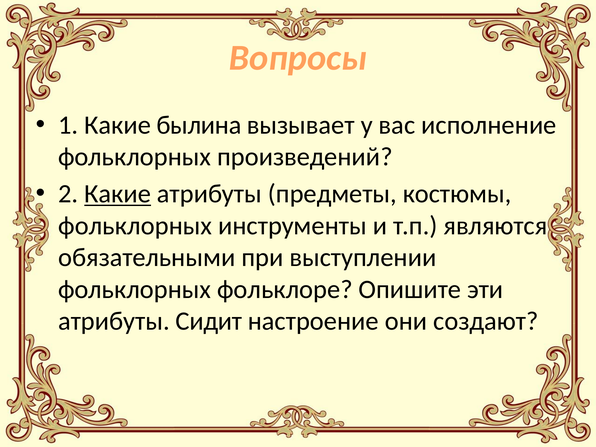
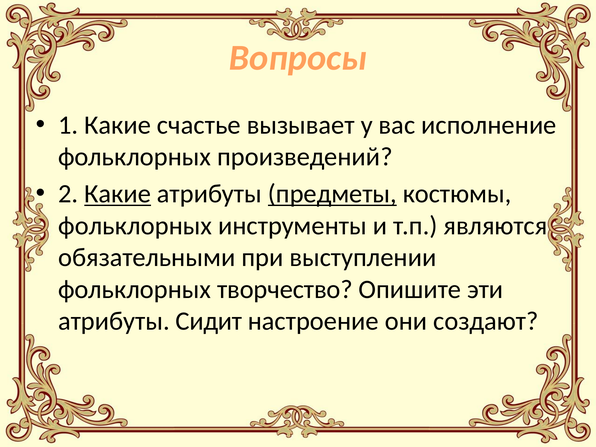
былина: былина -> счастье (199, 125)
предметы underline: none -> present (332, 194)
фольклоре: фольклоре -> творчество (285, 289)
